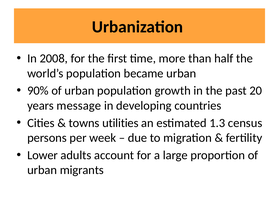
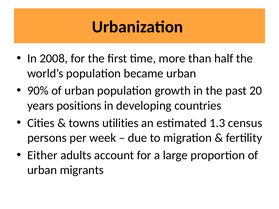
message: message -> positions (79, 106)
Lower: Lower -> Either (42, 155)
